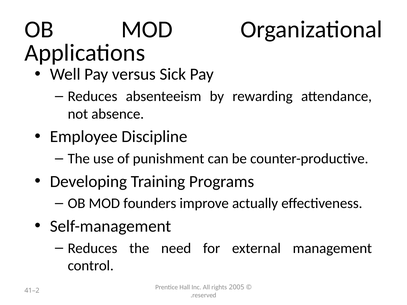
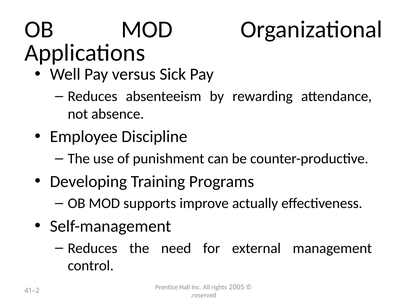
founders: founders -> supports (150, 204)
